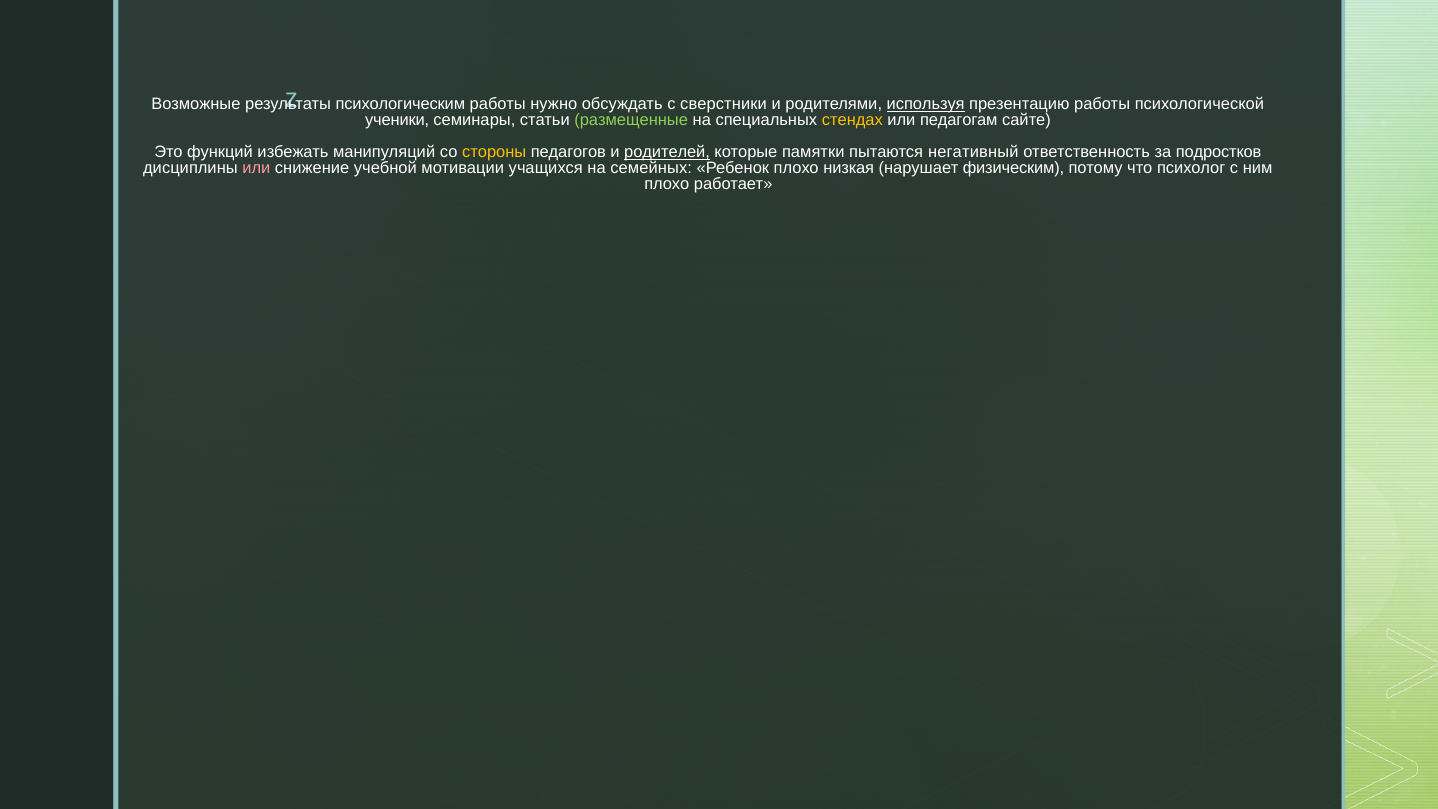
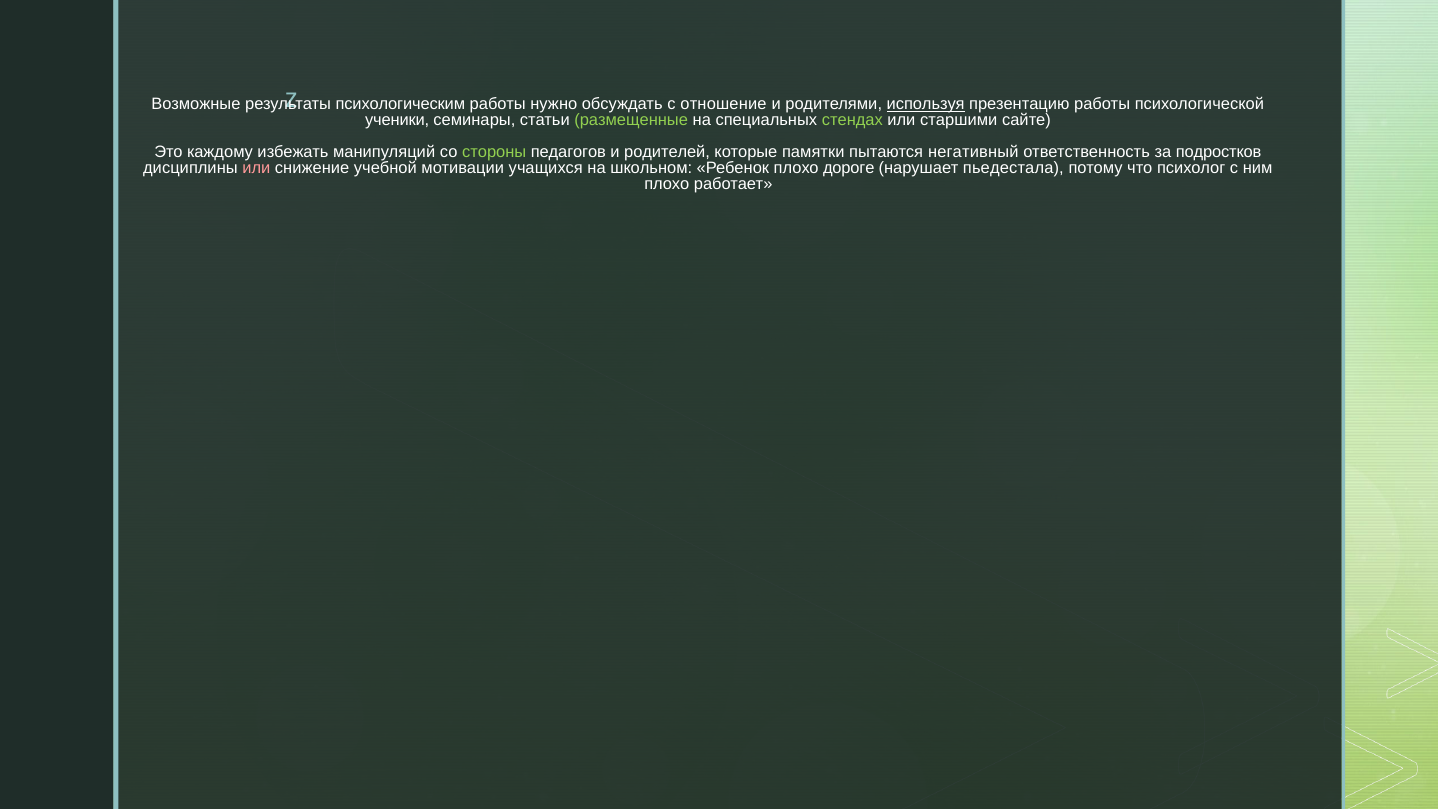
сверстники: сверстники -> отношение (724, 104)
стендах colour: yellow -> light green (852, 120)
педагогам: педагогам -> старшими (959, 120)
функций: функций -> каждому (220, 152)
стороны colour: yellow -> light green (494, 152)
родителей underline: present -> none (667, 152)
семейных: семейных -> школьном (651, 168)
низкая: низкая -> дороге (849, 168)
физическим: физическим -> пьедестала (1013, 168)
